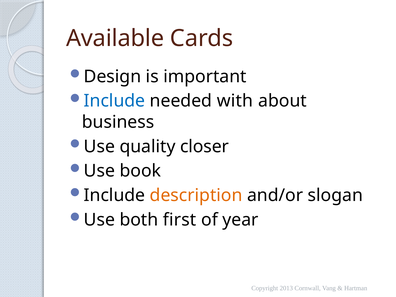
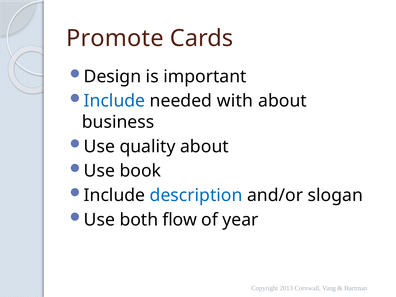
Available: Available -> Promote (115, 38)
quality closer: closer -> about (204, 146)
description colour: orange -> blue (196, 195)
first: first -> flow (180, 220)
